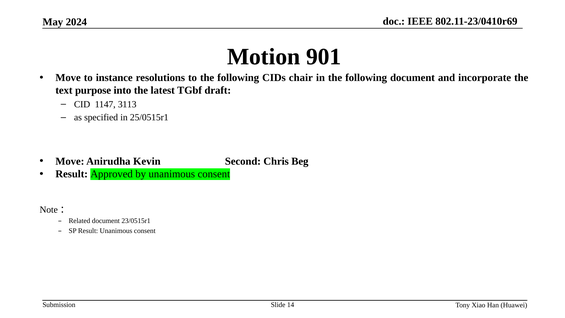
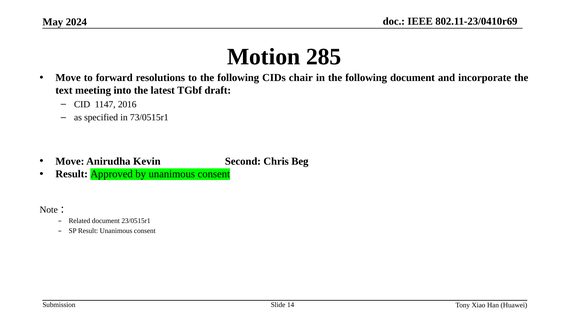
901: 901 -> 285 (324, 57)
instance: instance -> forward (114, 78)
purpose: purpose -> meeting (93, 90)
3113: 3113 -> 2016 (127, 104)
25/0515r1: 25/0515r1 -> 73/0515r1 (149, 117)
